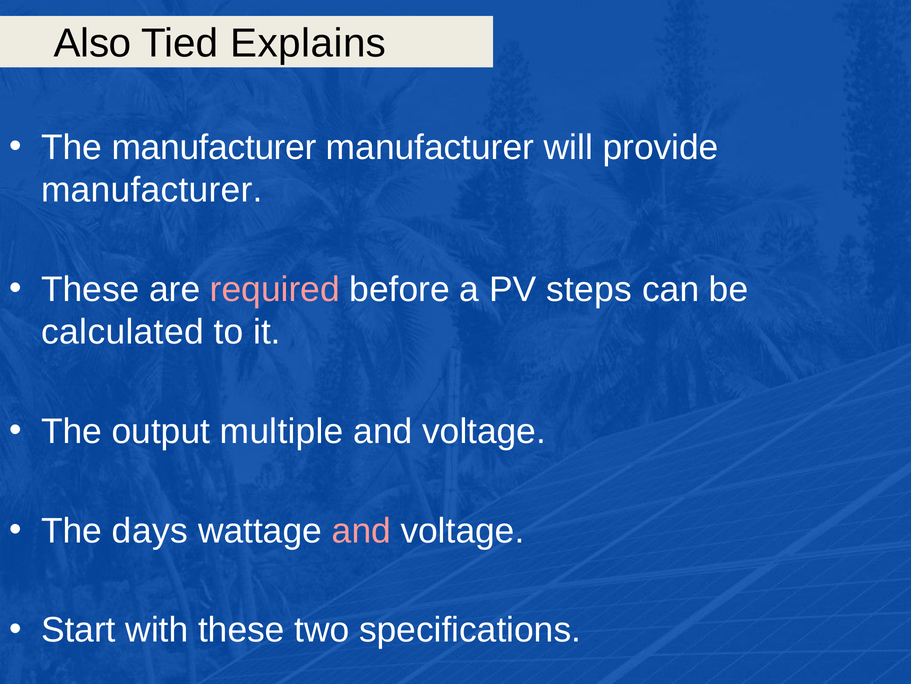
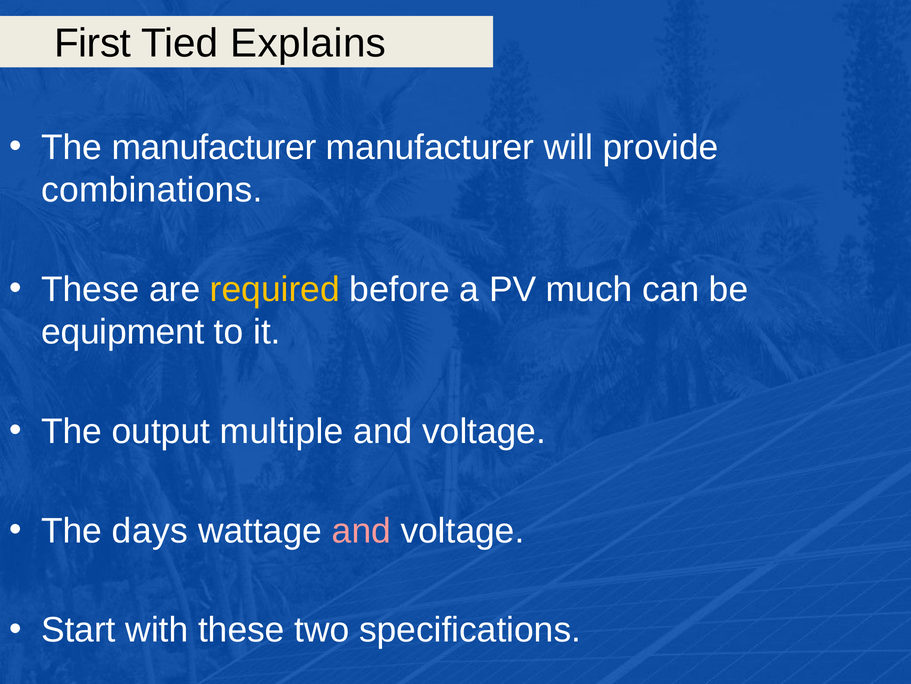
Also: Also -> First (93, 44)
manufacturer: manufacturer -> combinations (152, 190)
required colour: pink -> yellow (275, 289)
steps: steps -> much (589, 289)
calculated: calculated -> equipment (123, 332)
